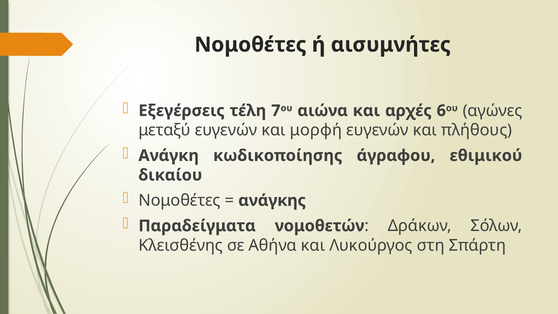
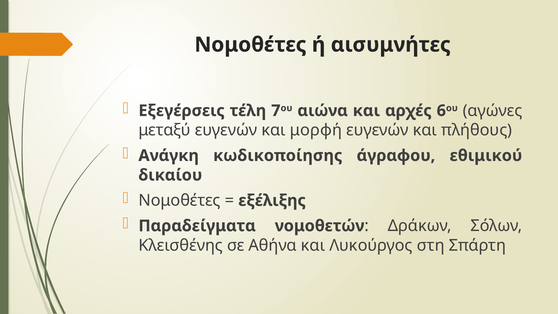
ανάγκης: ανάγκης -> εξέλιξης (272, 200)
